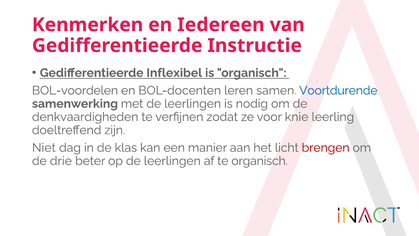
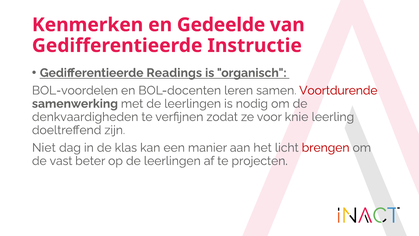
Iedereen: Iedereen -> Gedeelde (221, 25)
Inflexibel: Inflexibel -> Readings (174, 73)
Voortdurende colour: blue -> red (338, 90)
drie: drie -> vast (61, 161)
te organisch: organisch -> projecten (260, 161)
